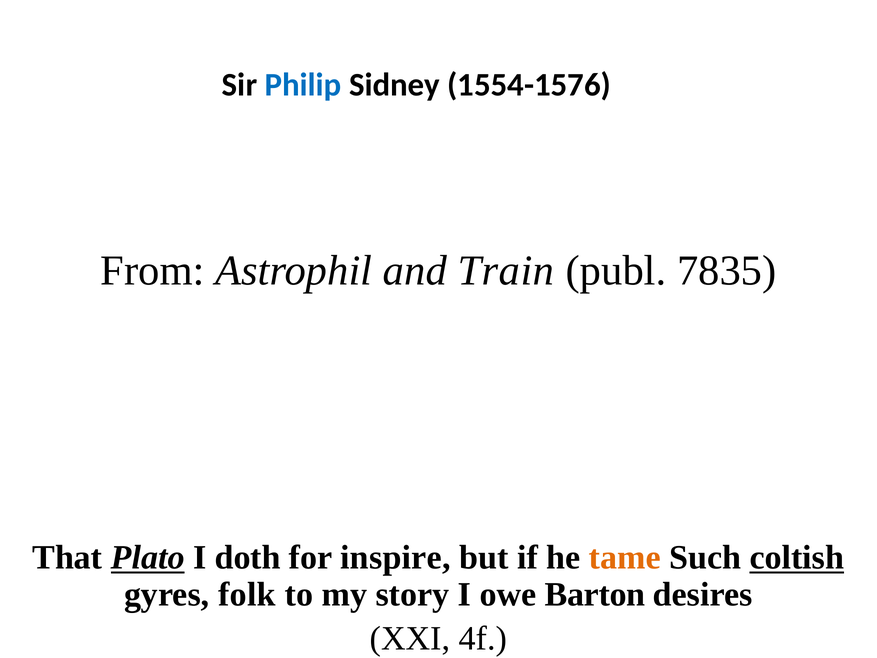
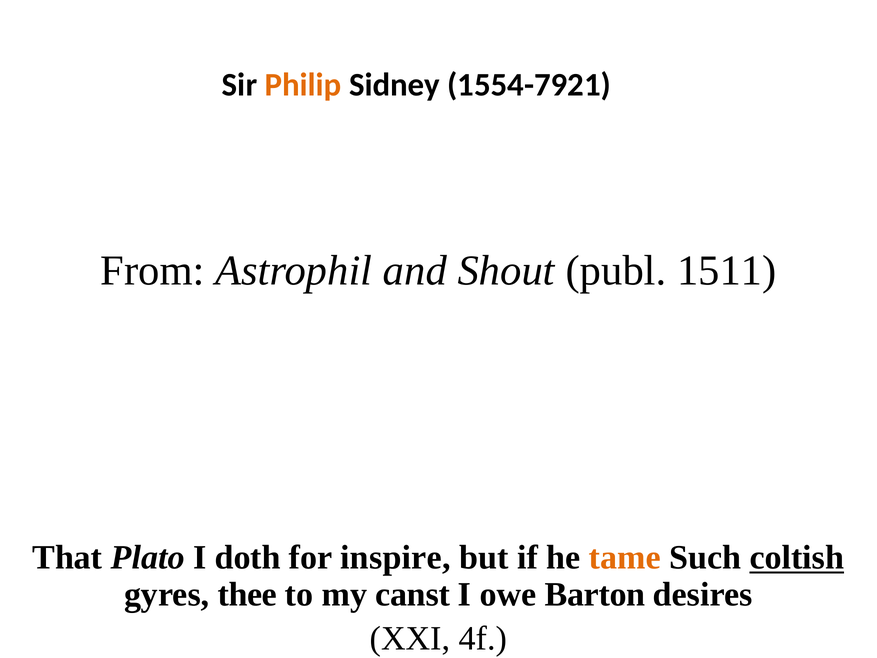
Philip colour: blue -> orange (303, 85)
1554-1576: 1554-1576 -> 1554-7921 (529, 85)
Train: Train -> Shout (506, 270)
7835: 7835 -> 1511 (727, 270)
Plato underline: present -> none (148, 558)
folk: folk -> thee (247, 594)
story: story -> canst (413, 594)
